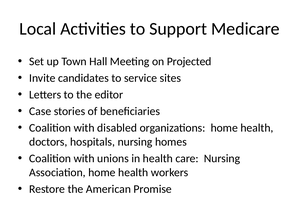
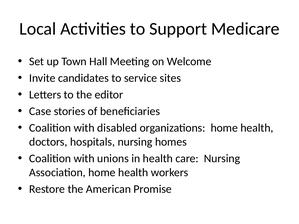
Projected: Projected -> Welcome (189, 62)
